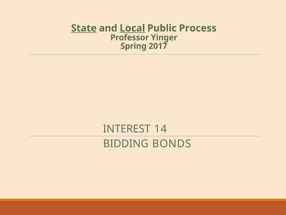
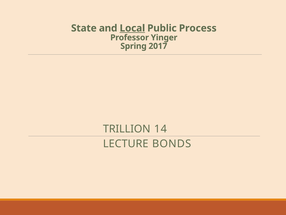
State underline: present -> none (84, 28)
INTEREST: INTEREST -> TRILLION (127, 129)
BIDDING: BIDDING -> LECTURE (126, 143)
